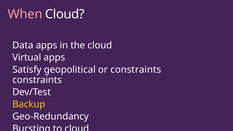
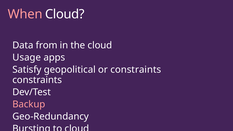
Data apps: apps -> from (47, 45)
Virtual: Virtual -> Usage (27, 58)
Backup colour: yellow -> pink (29, 104)
